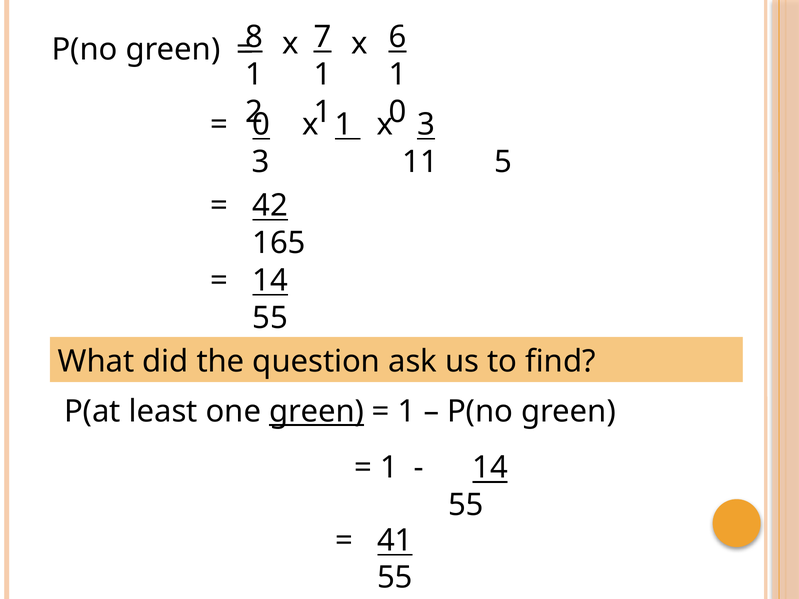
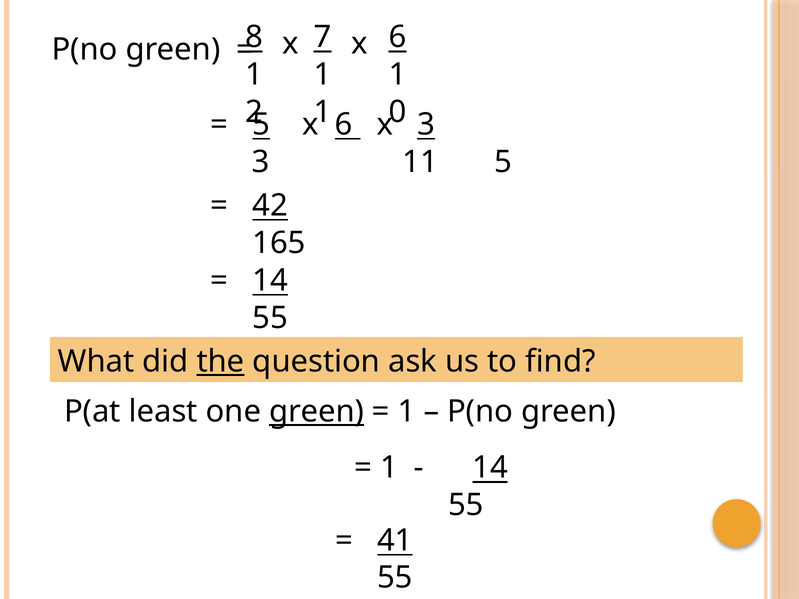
0: 0 -> 5 (261, 125)
x 1: 1 -> 6 (344, 125)
the underline: none -> present (221, 362)
